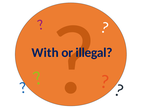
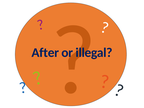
With: With -> After (45, 53)
